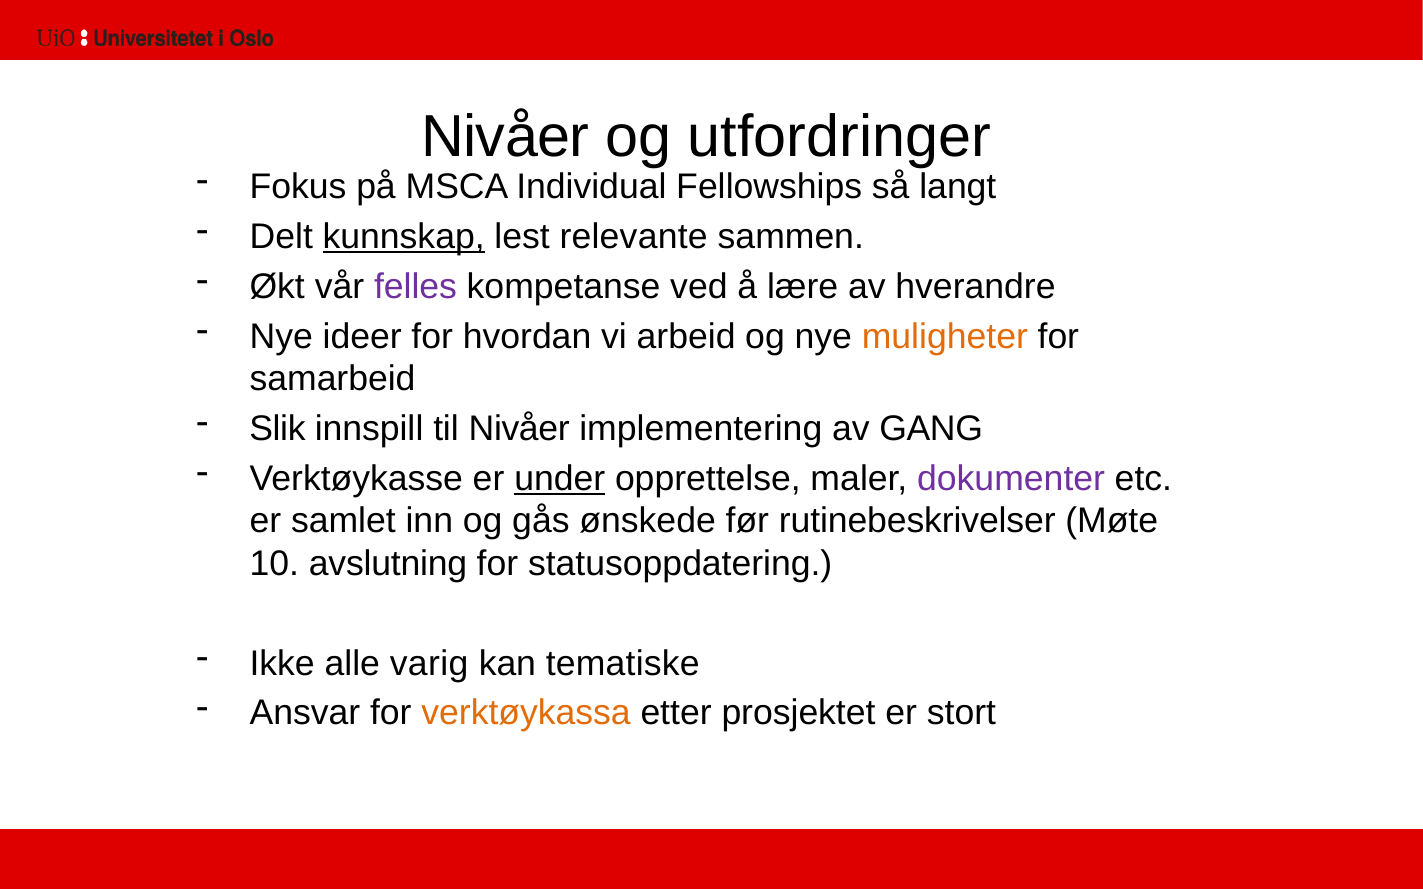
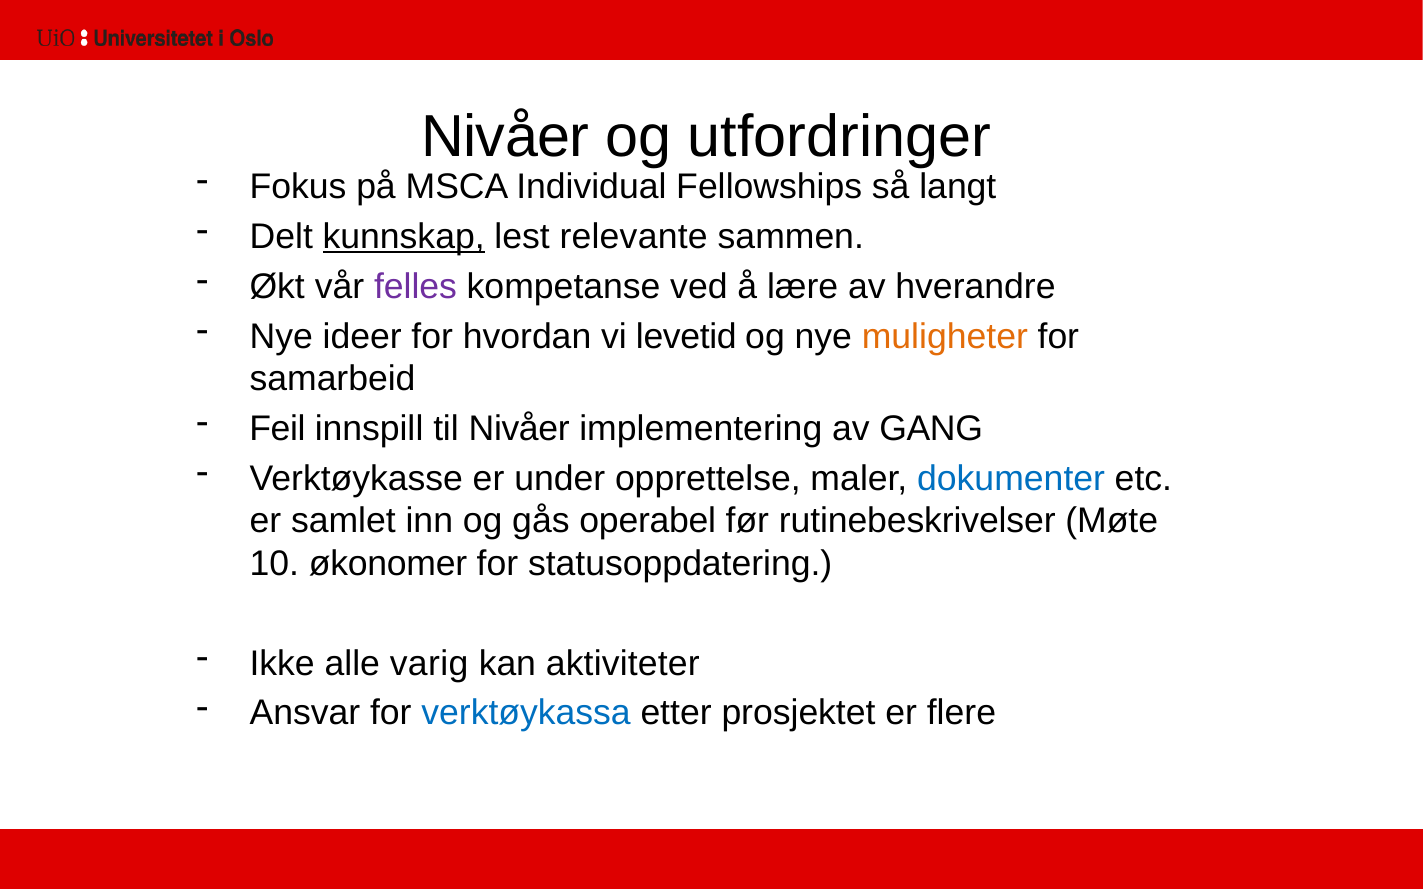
arbeid: arbeid -> levetid (686, 336)
Slik: Slik -> Feil (277, 429)
under underline: present -> none (560, 479)
dokumenter colour: purple -> blue (1011, 479)
ønskede: ønskede -> operabel (648, 521)
avslutning: avslutning -> økonomer (388, 564)
tematiske: tematiske -> aktiviteter (623, 664)
verktøykassa colour: orange -> blue (526, 714)
stort: stort -> flere (961, 714)
